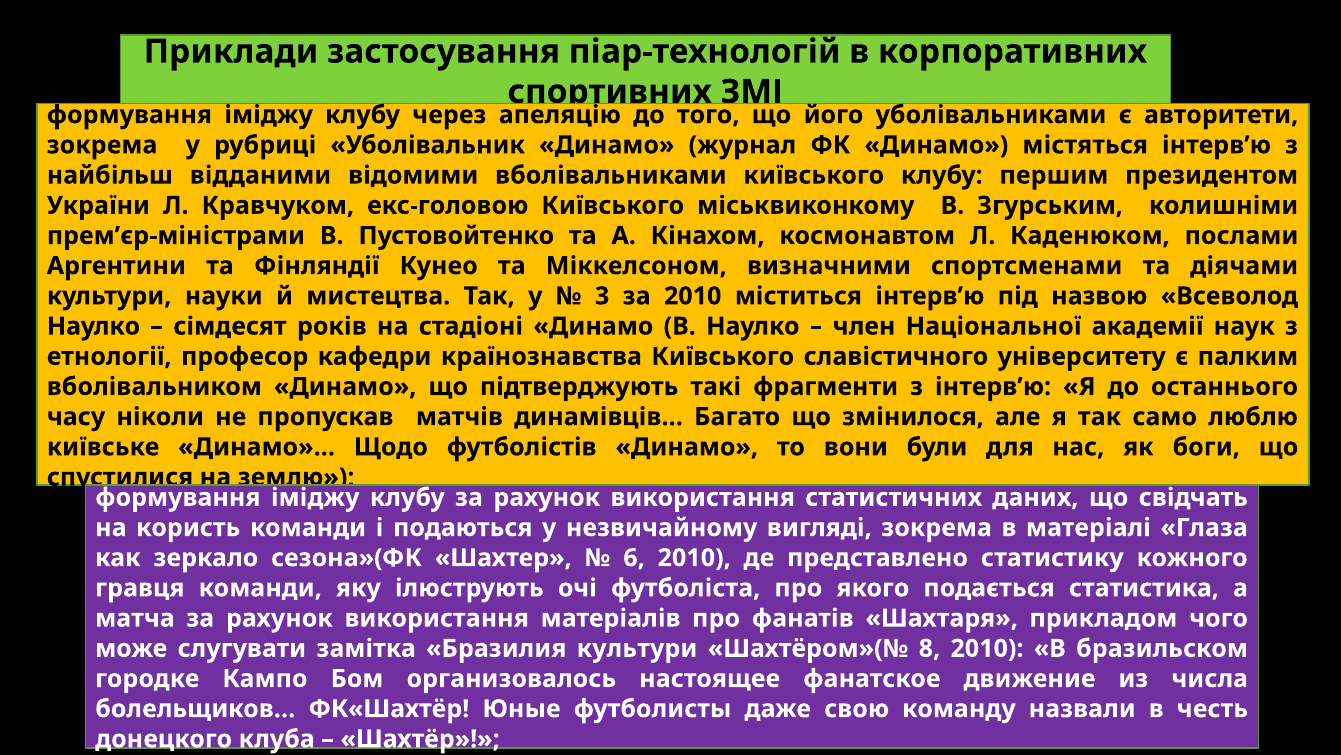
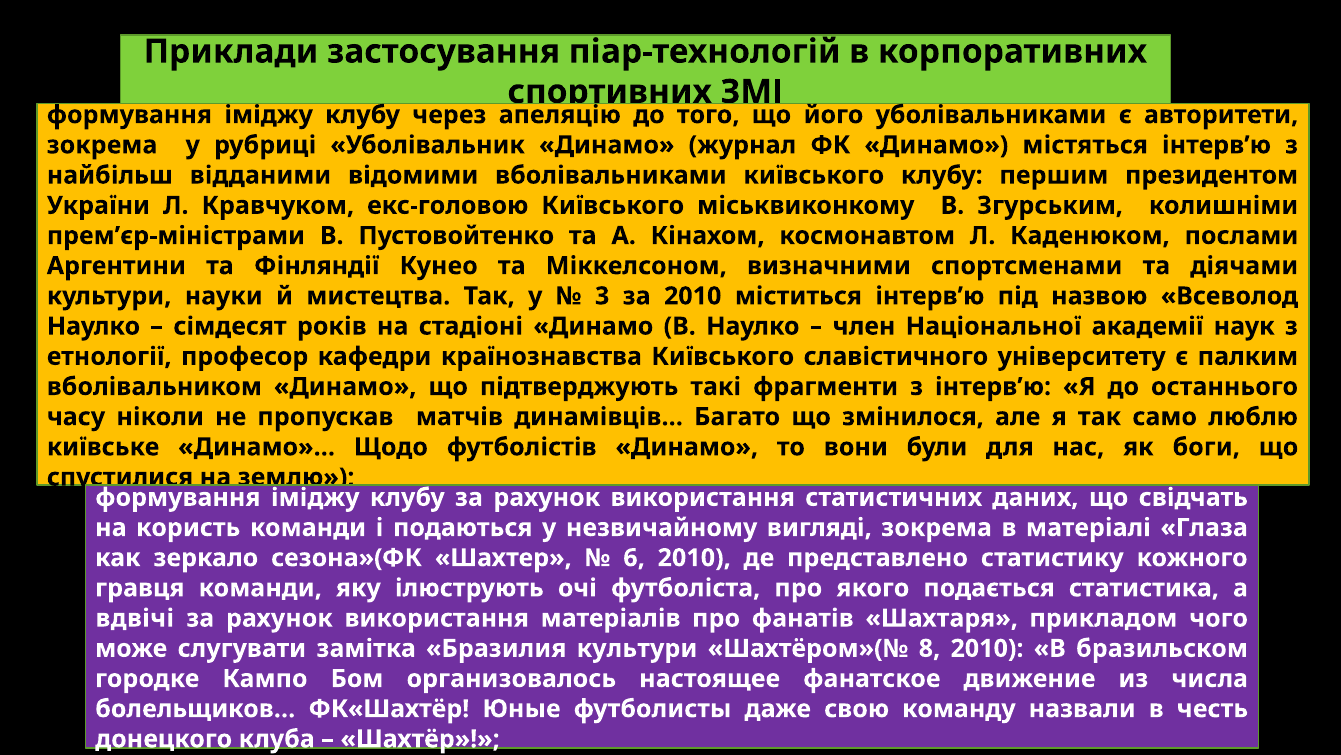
матча: матча -> вдвічі (135, 618)
